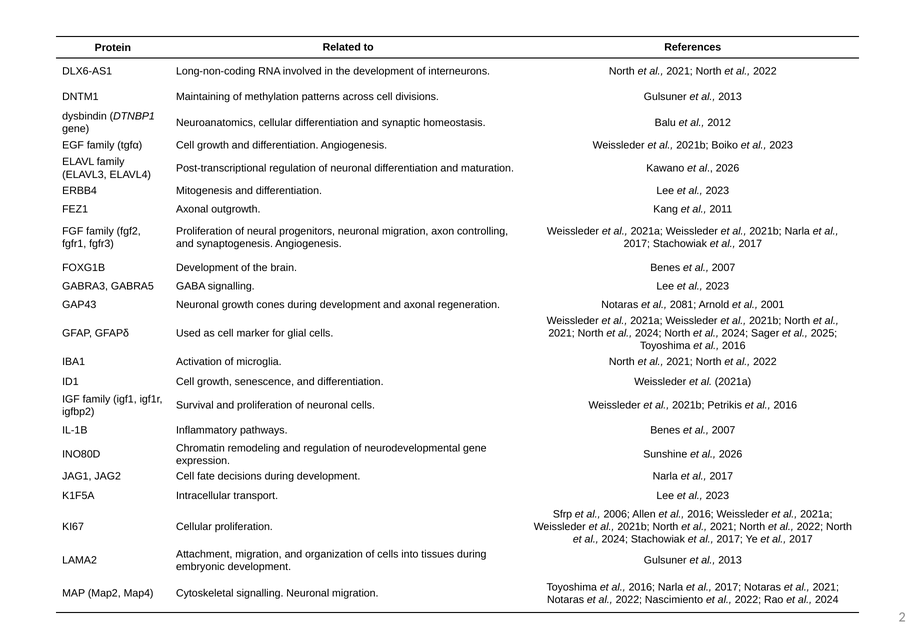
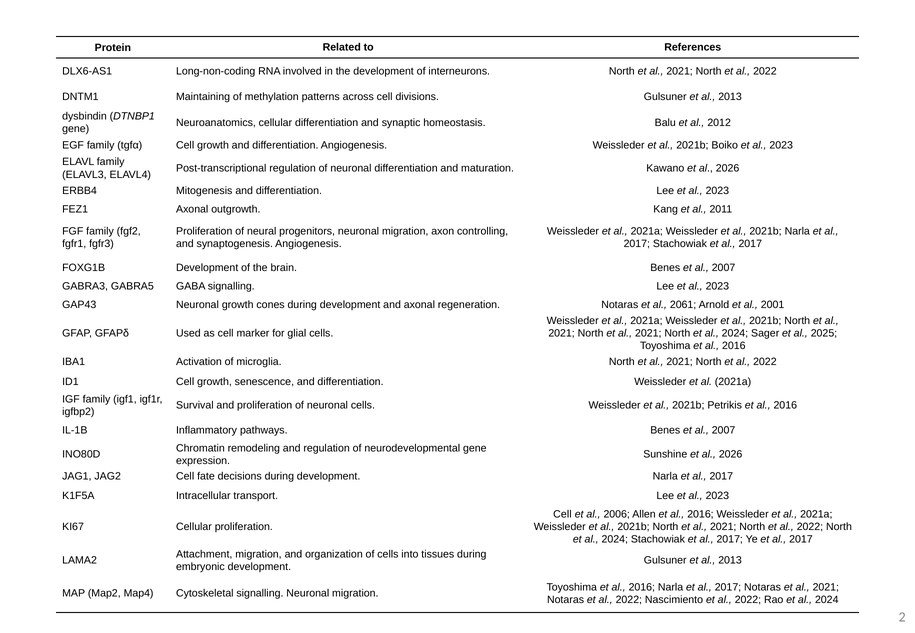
2081: 2081 -> 2061 (683, 305)
2024: 2024 -> 2021 (648, 334)
Sfrp: Sfrp -> Cell (562, 514)
